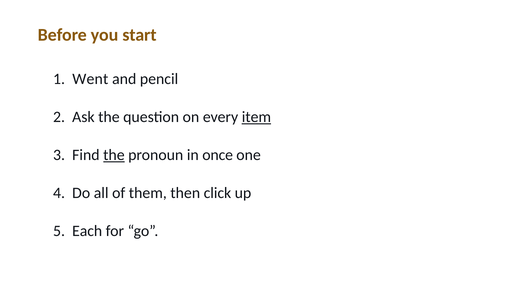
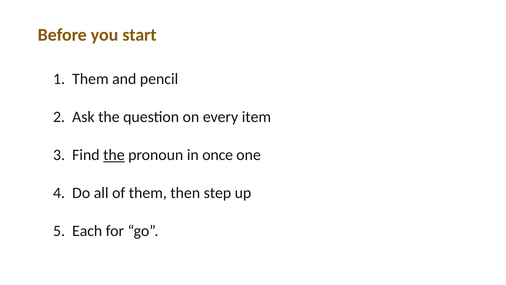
1 Went: Went -> Them (90, 79)
item underline: present -> none (256, 117)
click: click -> step (217, 193)
